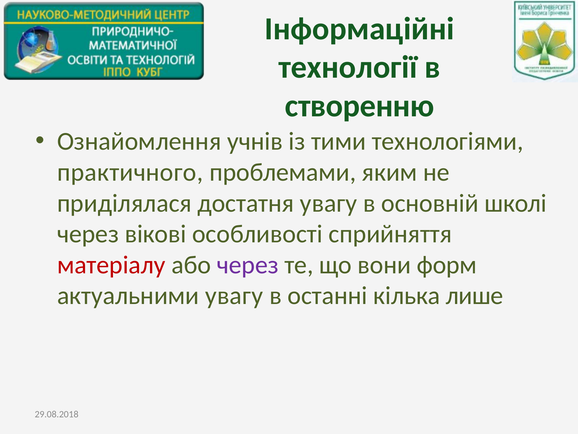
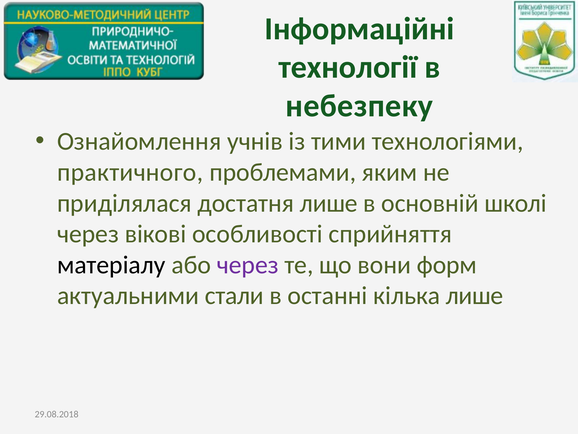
створенню: створенню -> небезпеку (359, 106)
достатня увагу: увагу -> лише (329, 203)
матеріалу colour: red -> black (111, 265)
актуальними увагу: увагу -> стали (234, 295)
